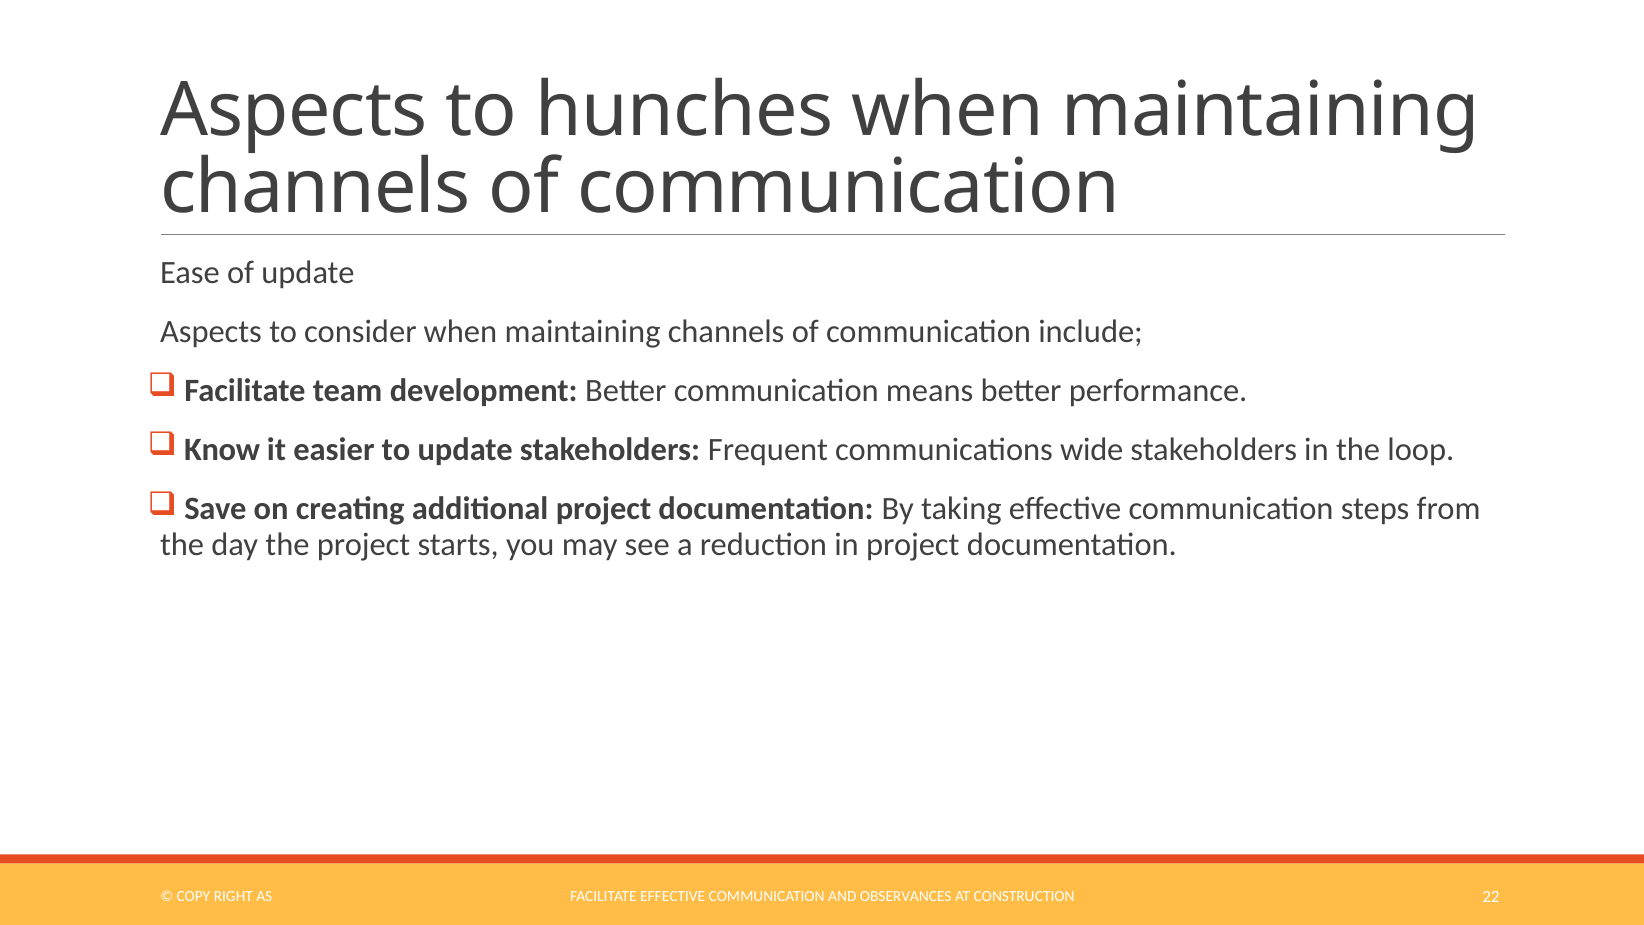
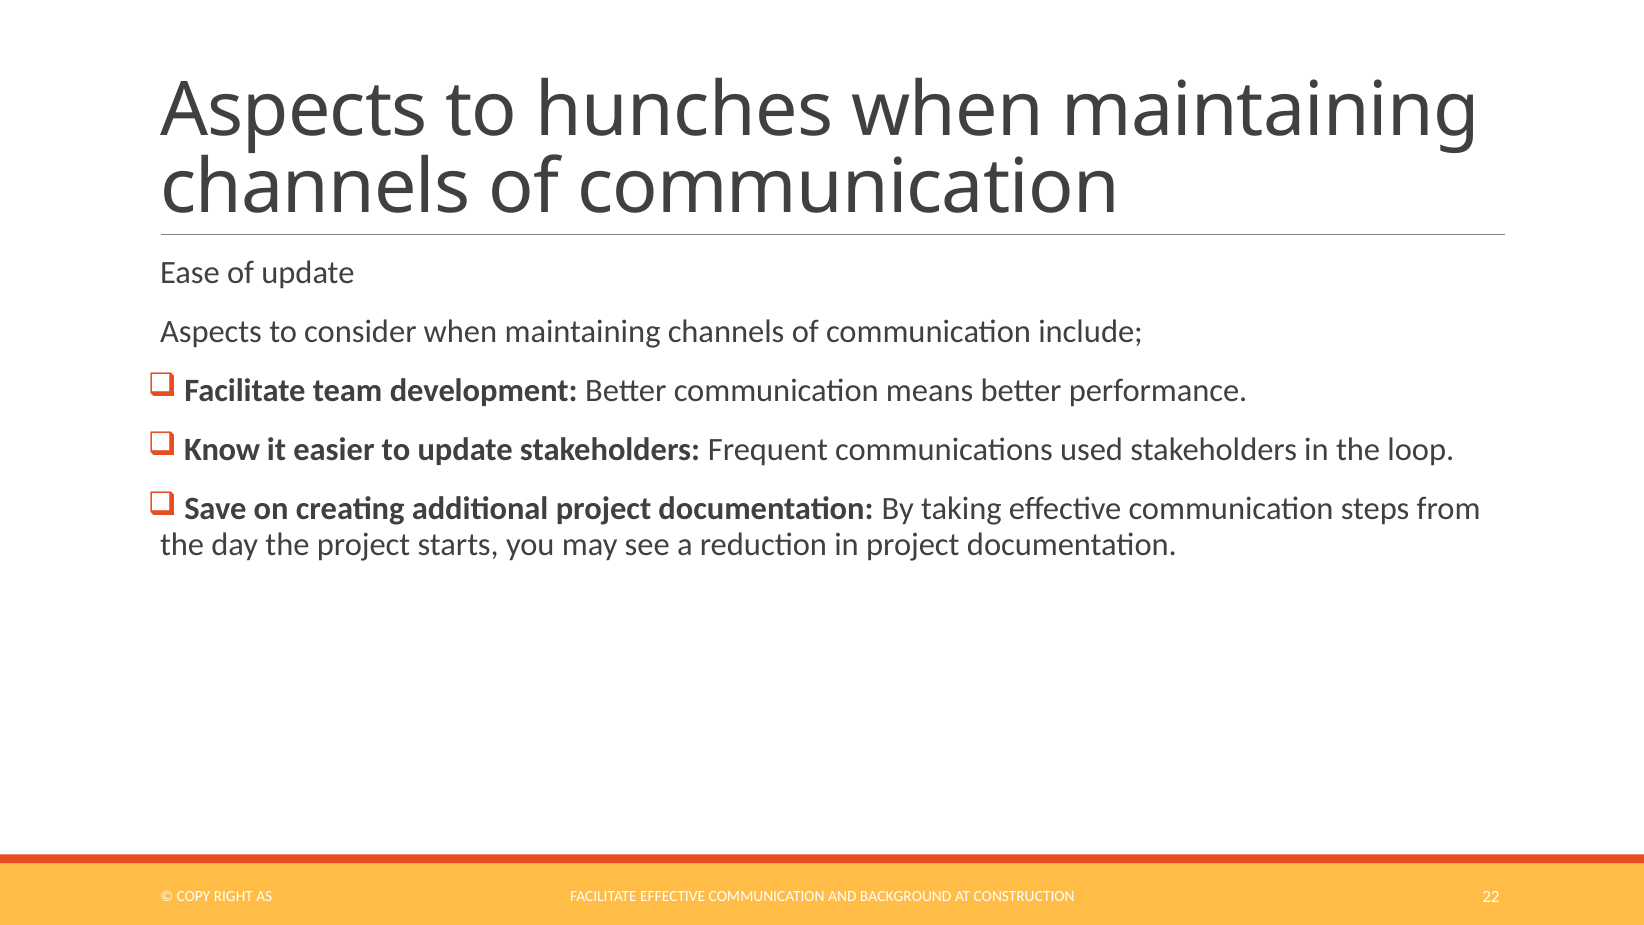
wide: wide -> used (1092, 450)
OBSERVANCES: OBSERVANCES -> BACKGROUND (906, 897)
